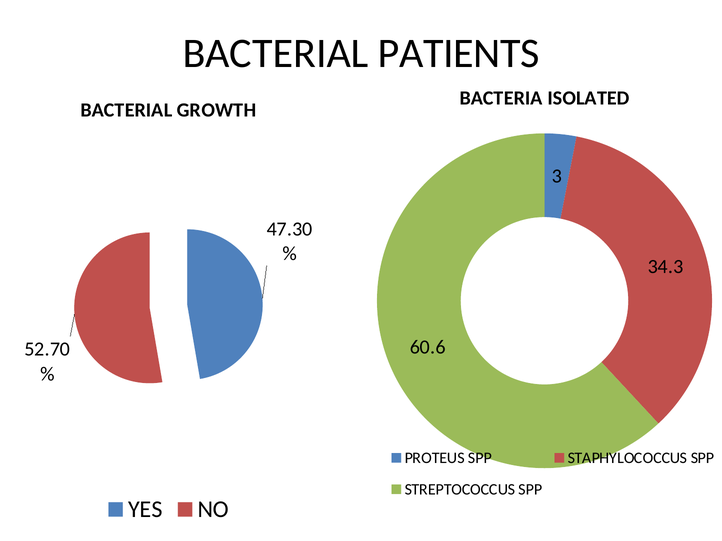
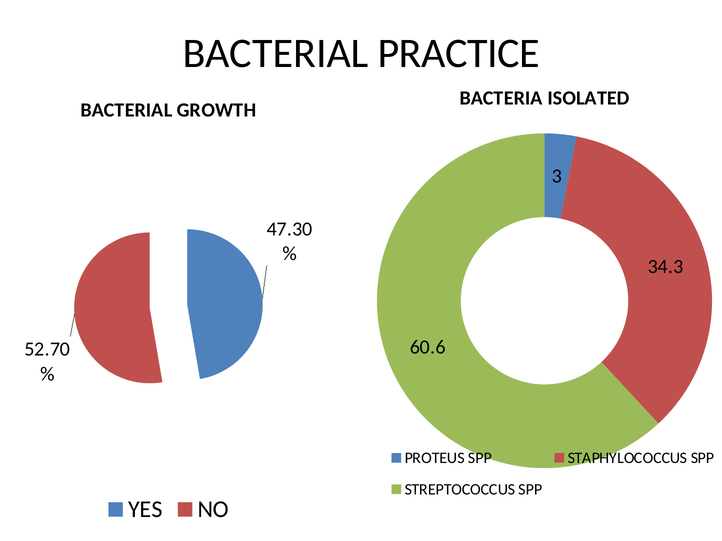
PATIENTS: PATIENTS -> PRACTICE (459, 53)
